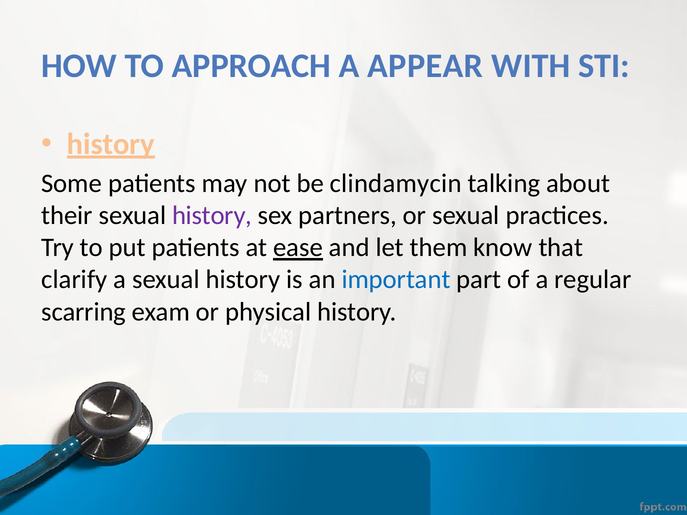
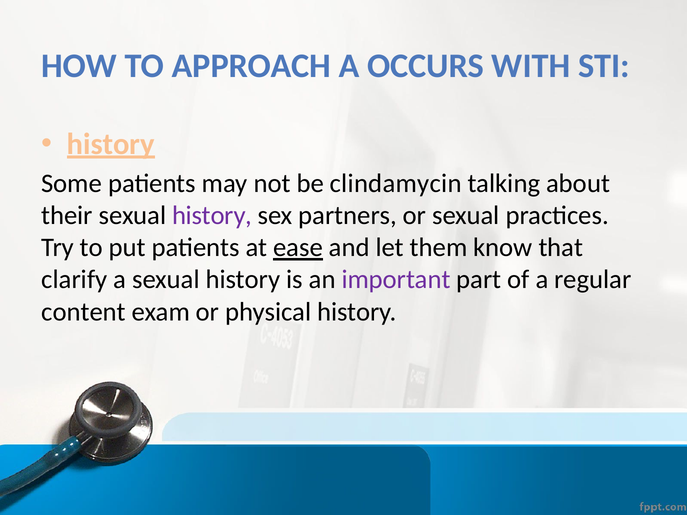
APPEAR: APPEAR -> OCCURS (426, 66)
important colour: blue -> purple (396, 280)
scarring: scarring -> content (84, 312)
